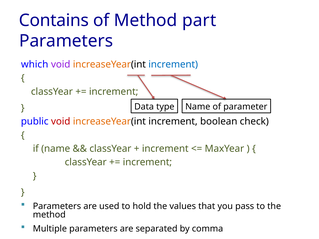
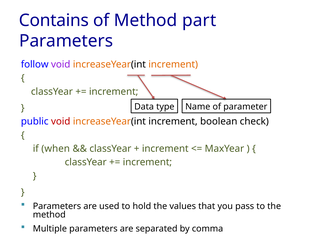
which: which -> follow (35, 64)
increment colour: blue -> orange (173, 64)
if name: name -> when (56, 149)
